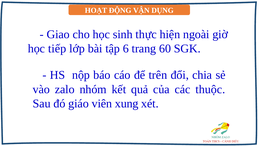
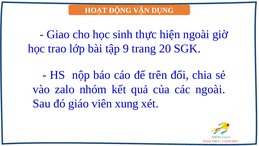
tiếp: tiếp -> trao (57, 48)
6: 6 -> 9 (126, 48)
60: 60 -> 20 (165, 48)
các thuộc: thuộc -> ngoài (210, 89)
